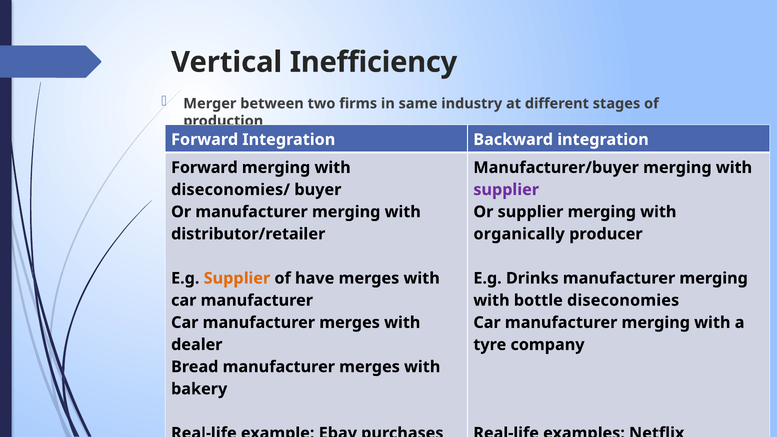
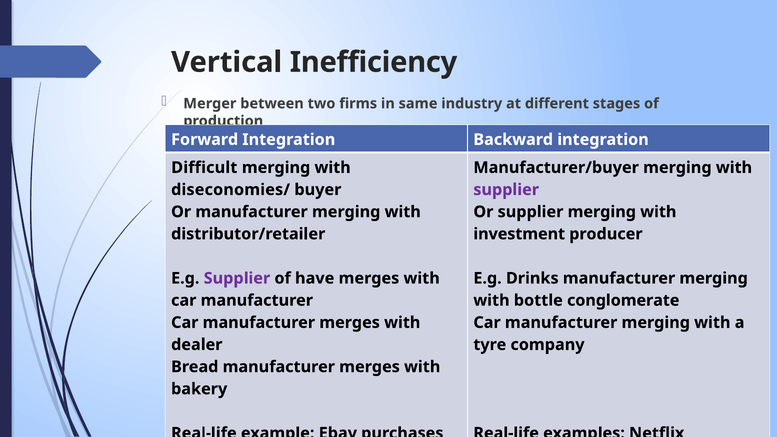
Forward: Forward -> Difficult (204, 168)
organically: organically -> investment (519, 234)
Supplier colour: orange -> purple (237, 278)
diseconomies: diseconomies -> conglomerate (623, 300)
